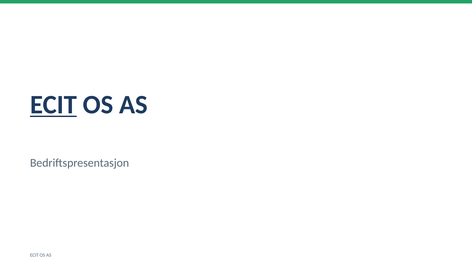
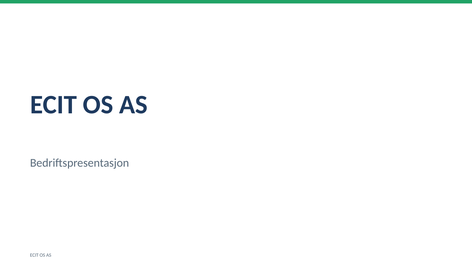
ECIT underline: present -> none (53, 105)
